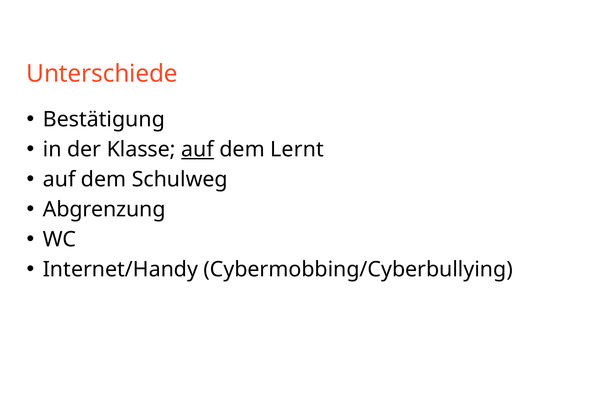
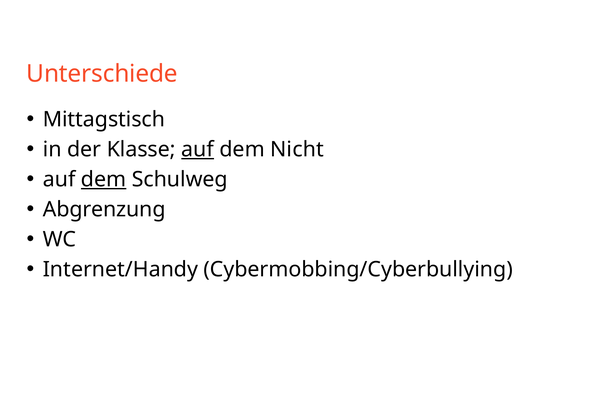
Bestätigung: Bestätigung -> Mittagstisch (104, 120)
Lernt: Lernt -> Nicht (297, 150)
dem underline: none -> present (104, 180)
